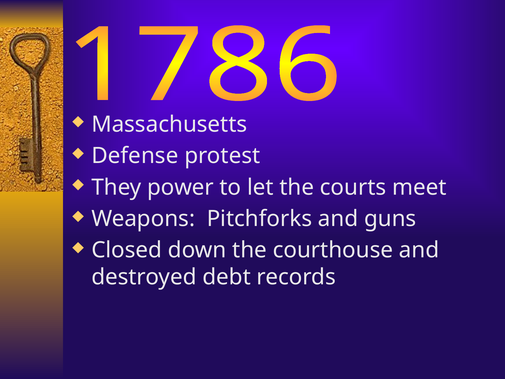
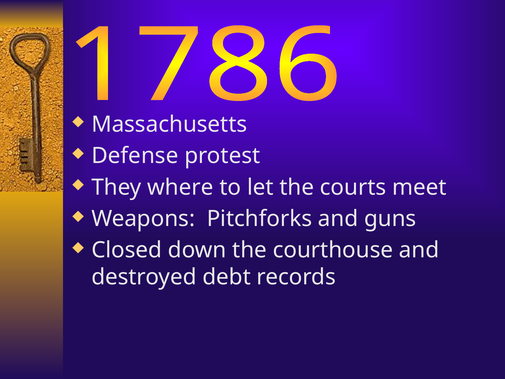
power: power -> where (180, 187)
